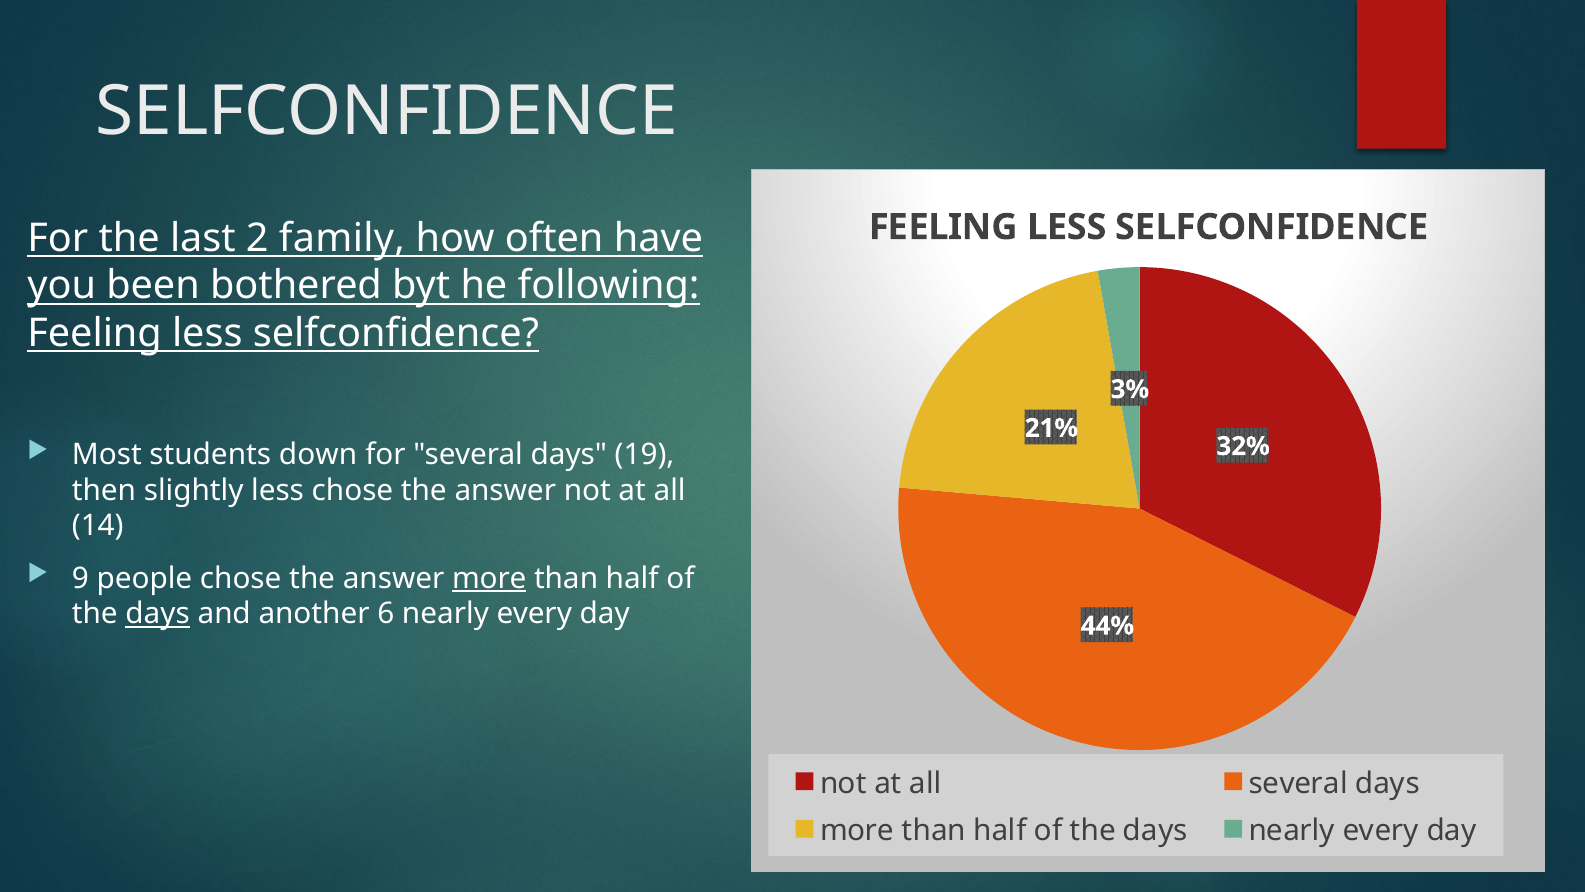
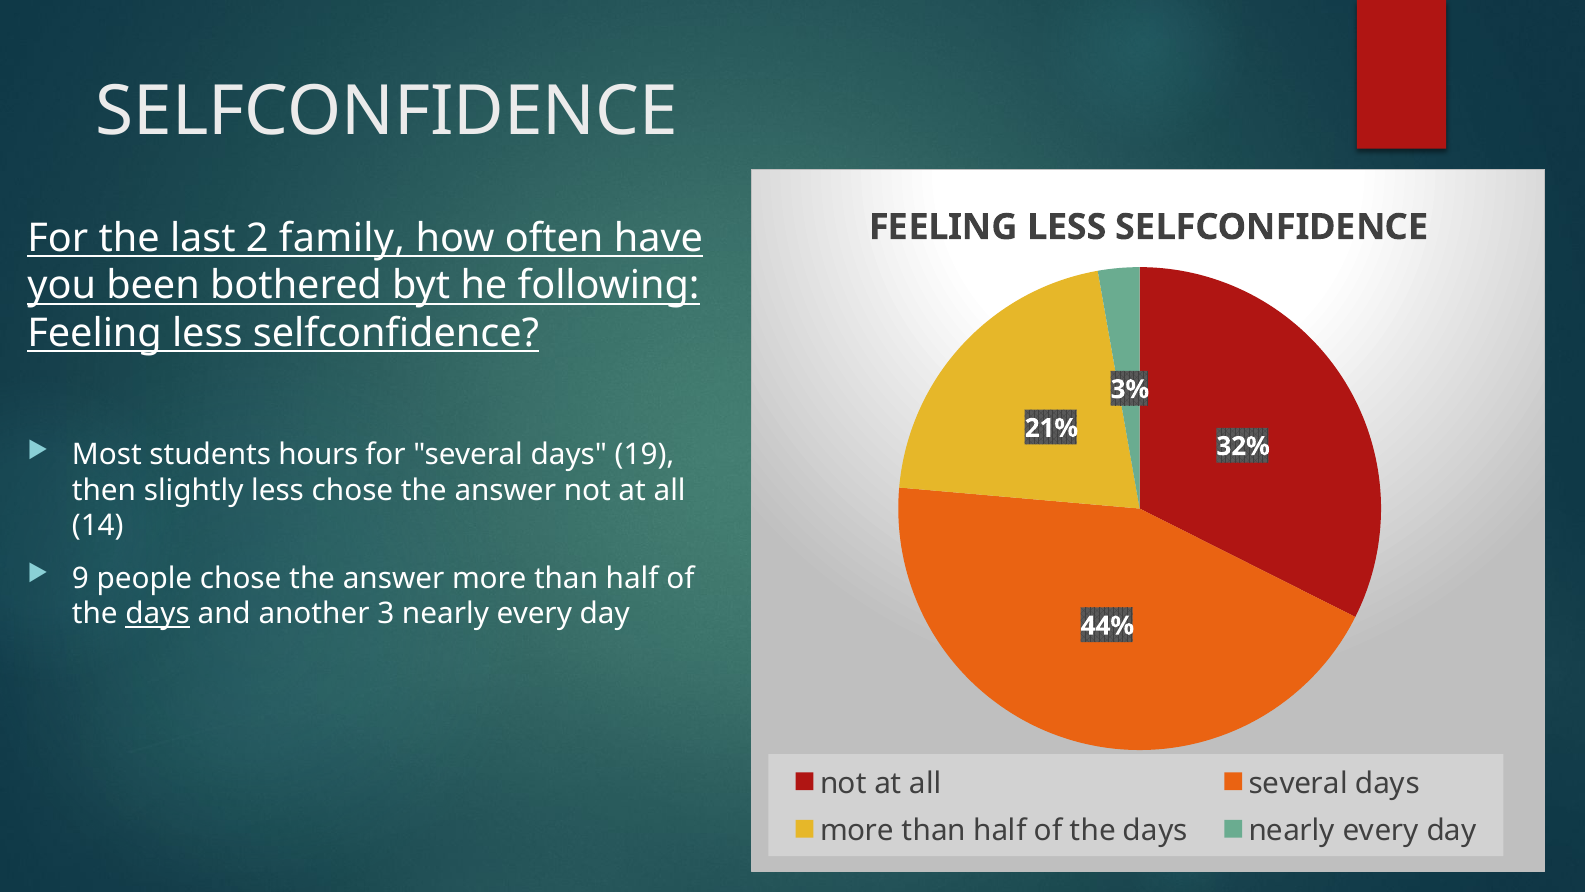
down: down -> hours (318, 455)
more underline: present -> none (489, 578)
6: 6 -> 3 (386, 614)
